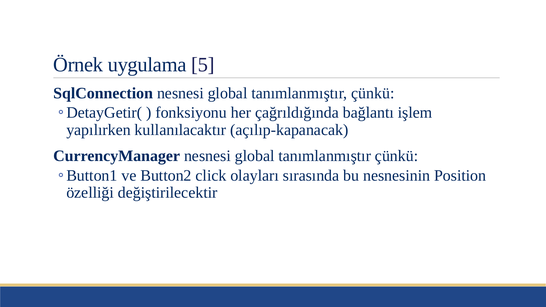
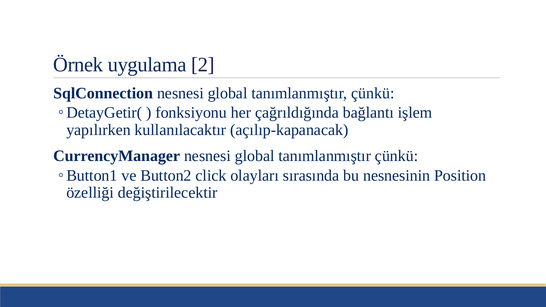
5: 5 -> 2 (203, 65)
